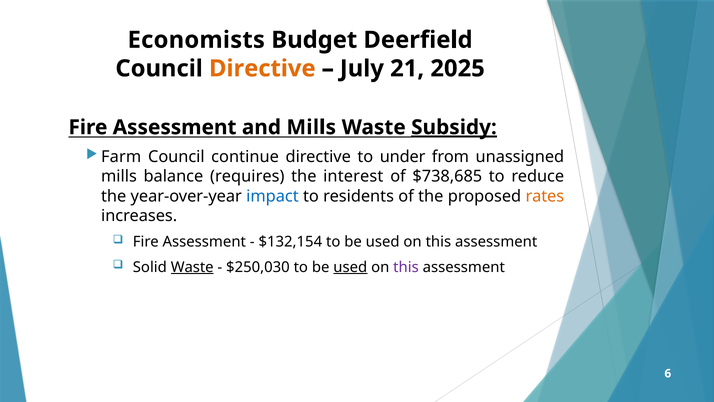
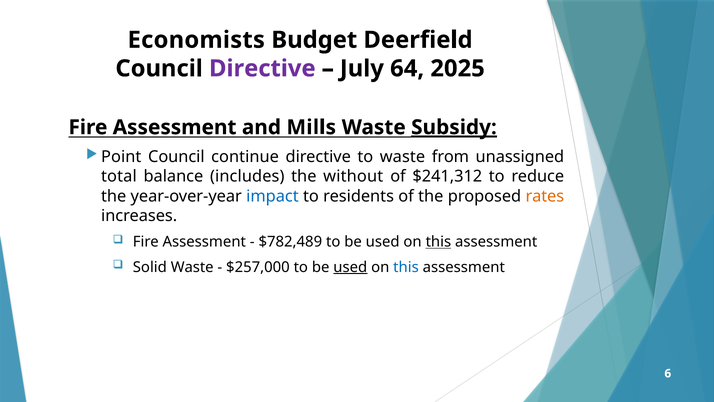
Directive colour: orange -> purple (262, 68)
21: 21 -> 64 (407, 68)
Farm: Farm -> Point (121, 157)
to under: under -> waste (402, 157)
mills: mills -> total (119, 176)
requires: requires -> includes (247, 176)
interest: interest -> without (353, 176)
$738,685: $738,685 -> $241,312 (447, 176)
$132,154: $132,154 -> $782,489 (290, 242)
this underline: none -> present (438, 242)
Waste underline: present -> none (192, 267)
$250,030: $250,030 -> $257,000 (258, 267)
this colour: purple -> blue (406, 267)
